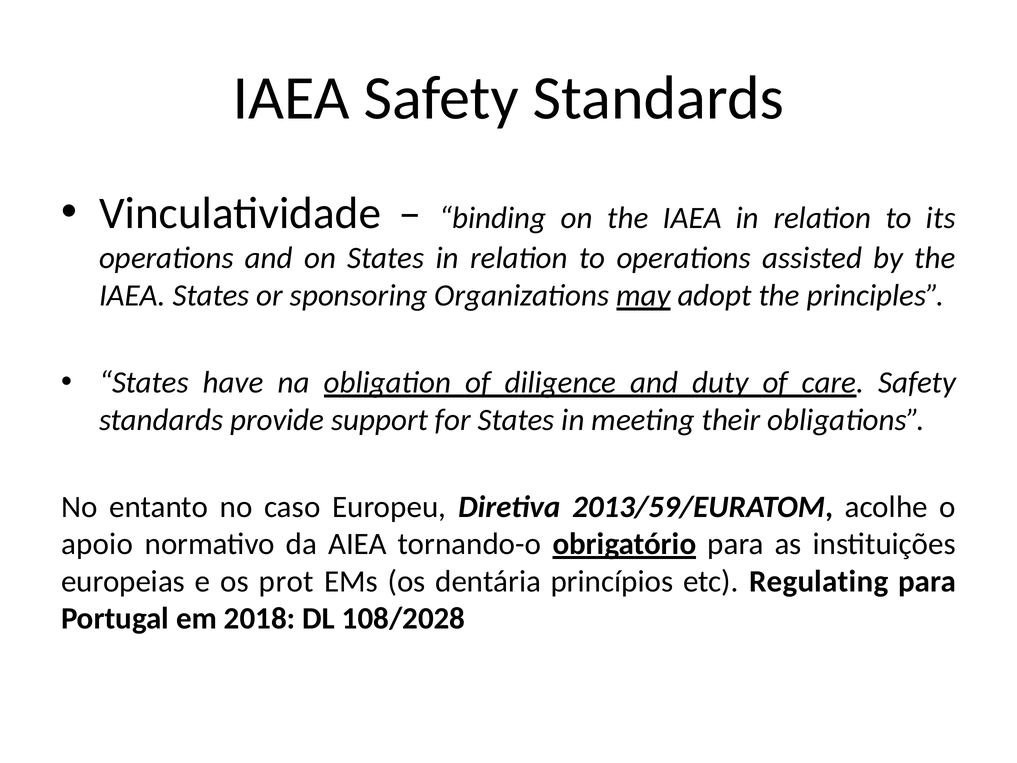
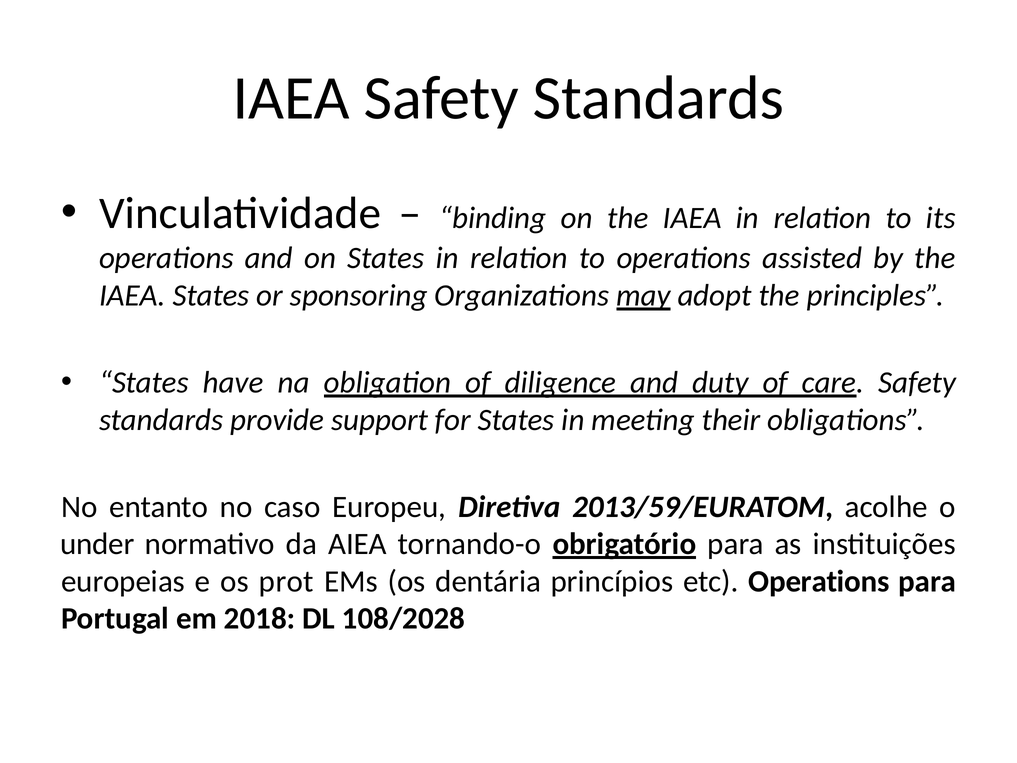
apoio: apoio -> under (97, 544)
etc Regulating: Regulating -> Operations (819, 581)
